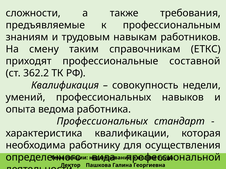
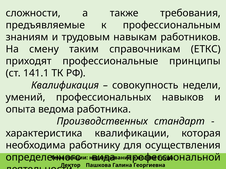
составной: составной -> принципы (195, 61)
362.2: 362.2 -> 141.1 (36, 73)
Профессиональных: Профессиональных -> Производственных (102, 122)
